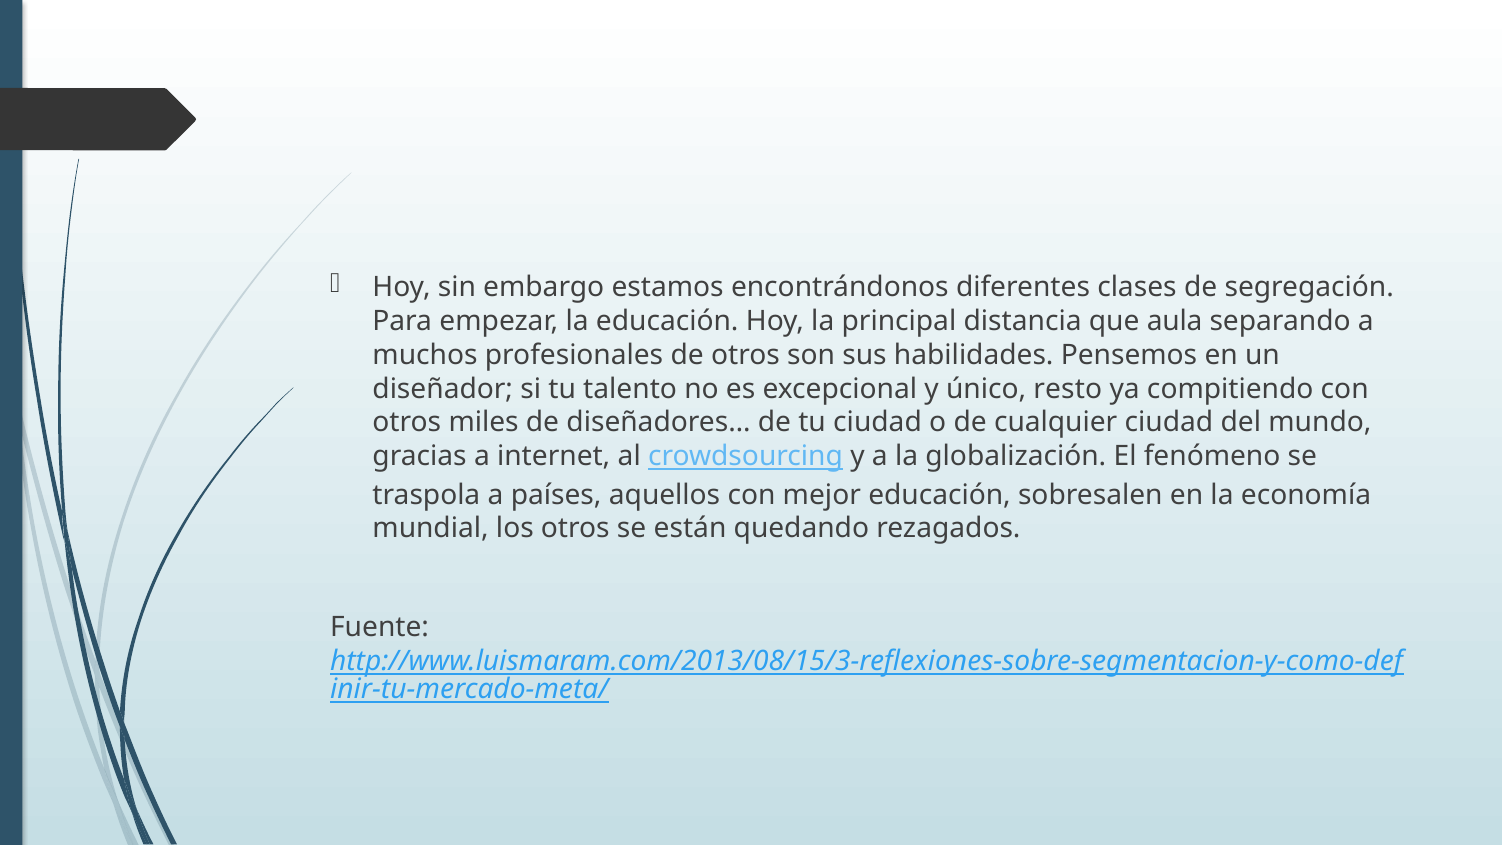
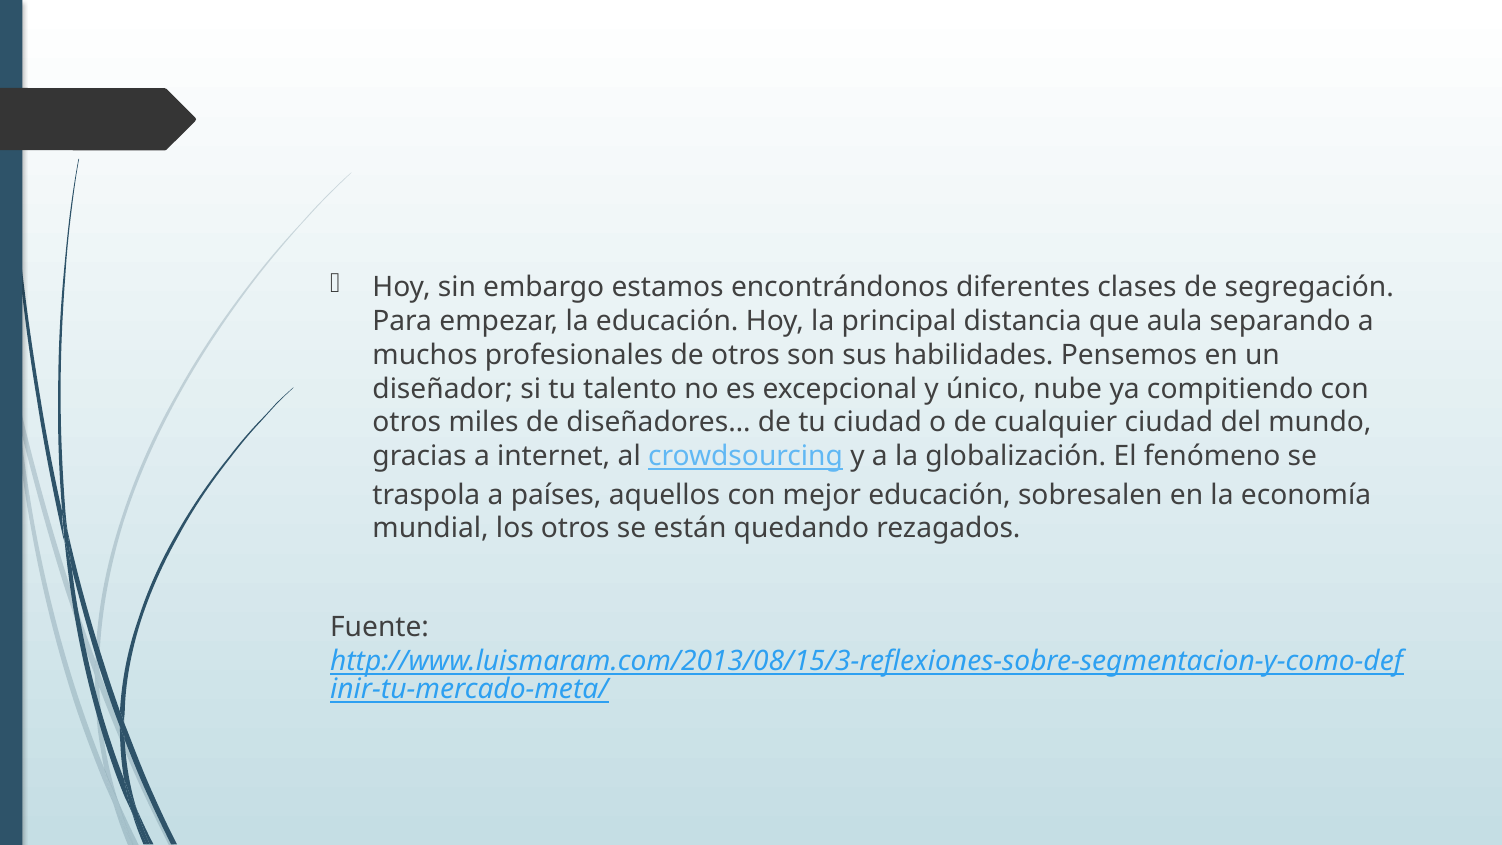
resto: resto -> nube (1068, 389)
